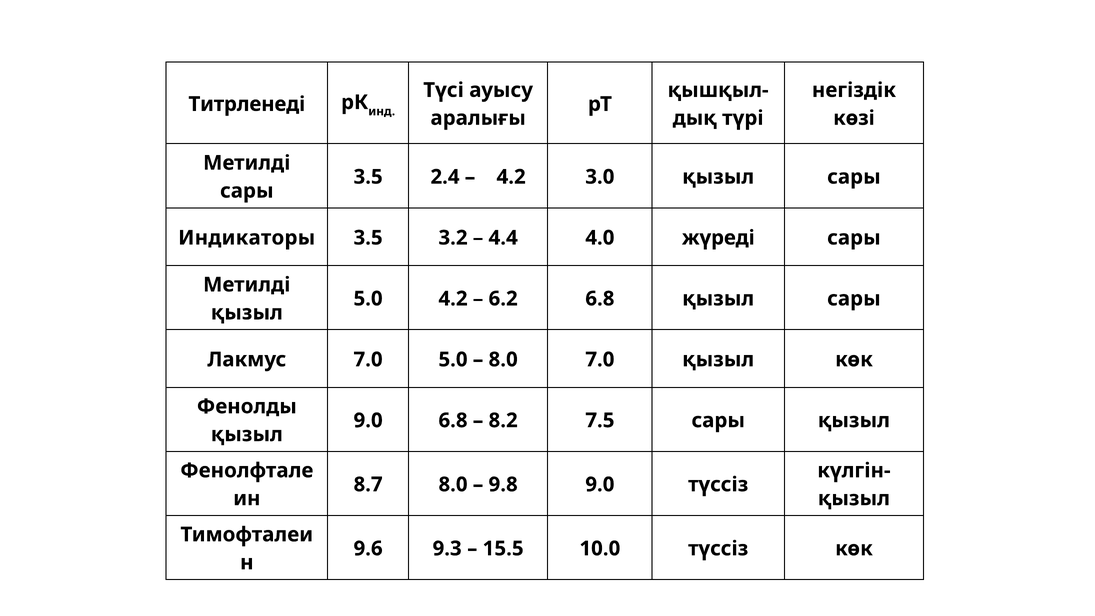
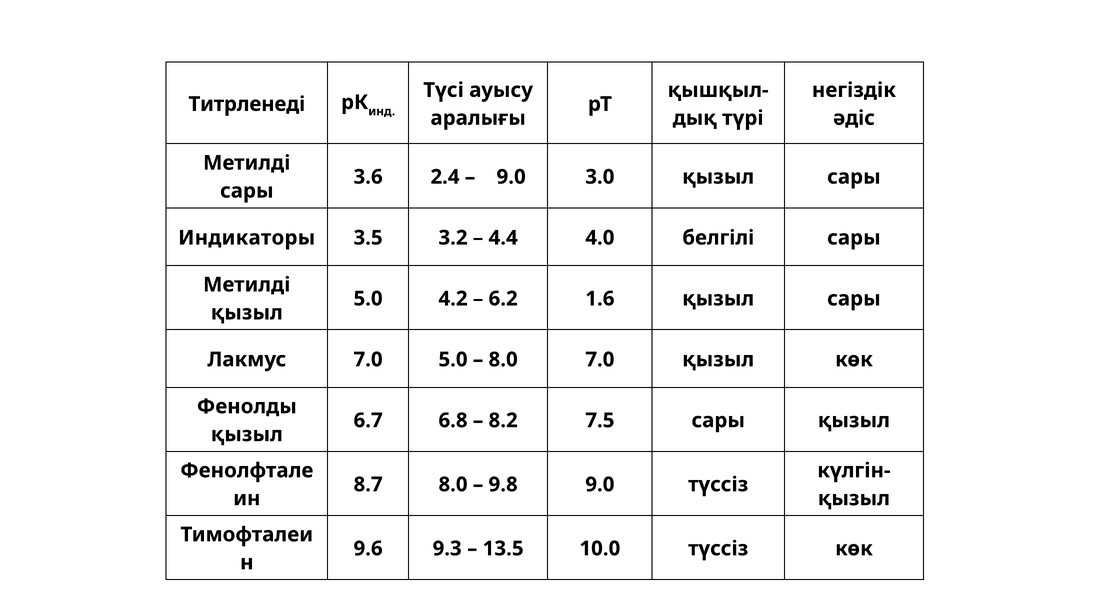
көзі: көзі -> әдіс (854, 118)
3.5: 3.5 -> 3.6 (368, 177)
4.2: 4.2 -> 9.0 (511, 177)
жүреді: жүреді -> белгілі (718, 238)
6.2 6.8: 6.8 -> 1.6 (600, 299)
9.0: 9.0 -> 6.7 (368, 420)
15.5: 15.5 -> 13.5 (503, 549)
